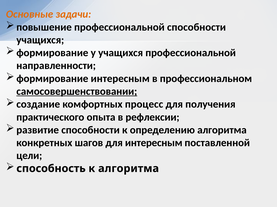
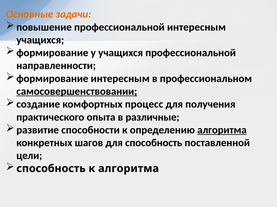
профессиональной способности: способности -> интересным (196, 27)
рефлексии: рефлексии -> различные (152, 117)
алгоритма underline: none -> present (222, 130)
для интересным: интересным -> способность (154, 143)
